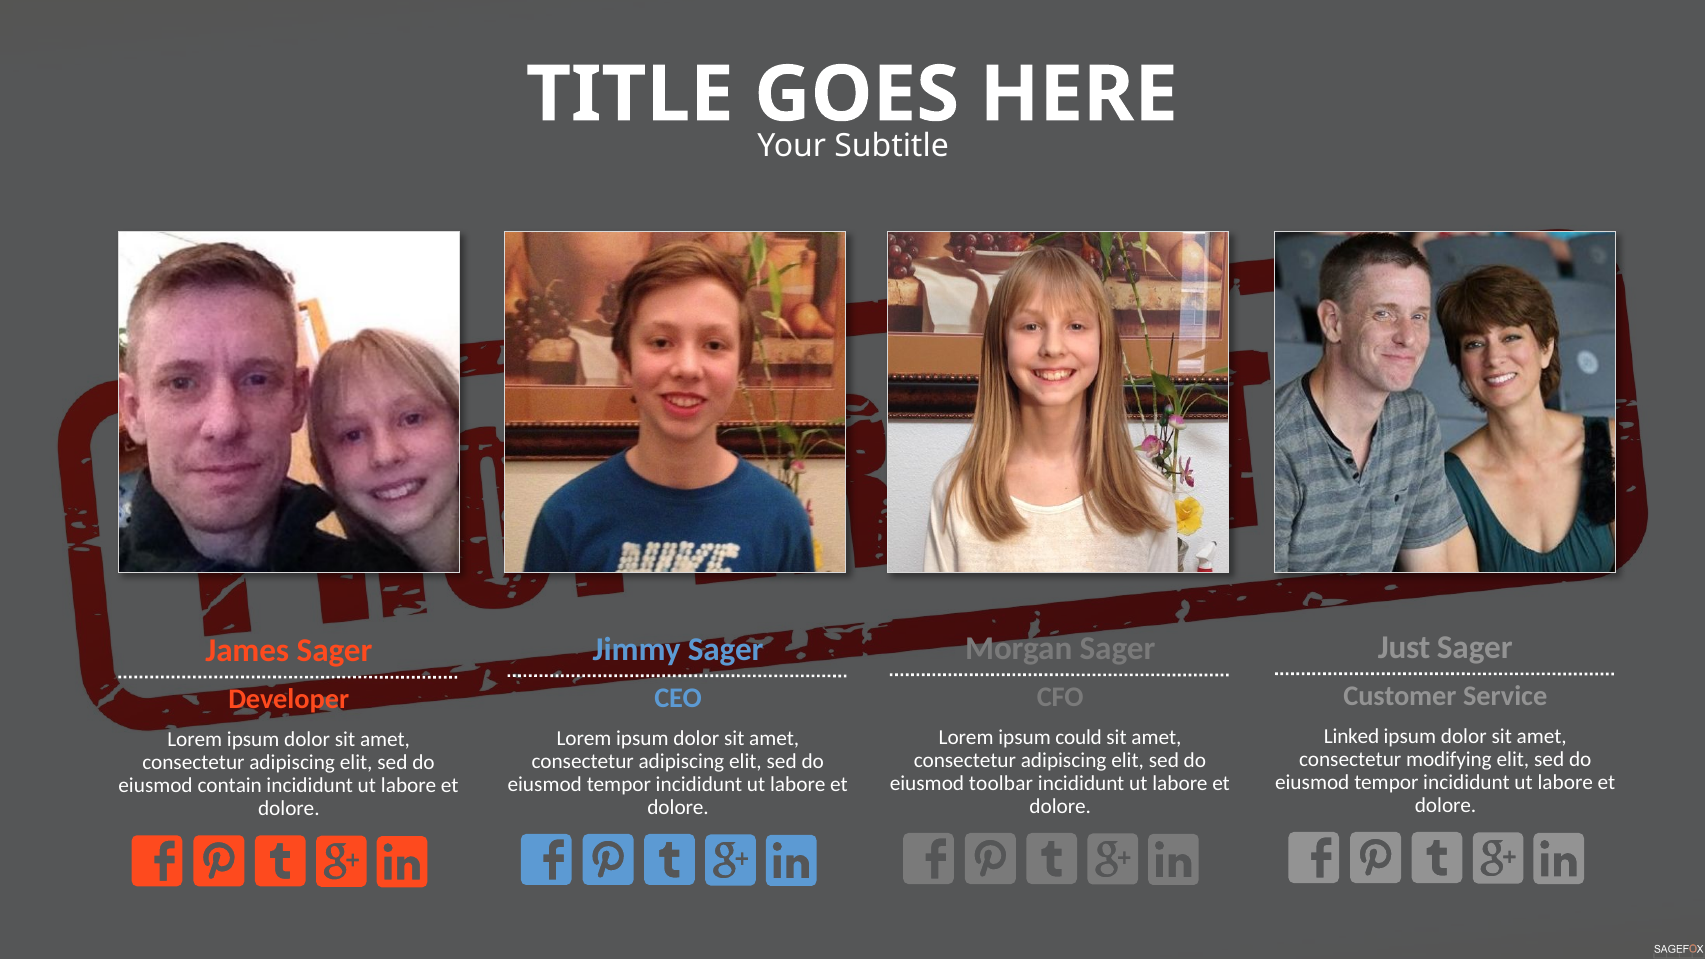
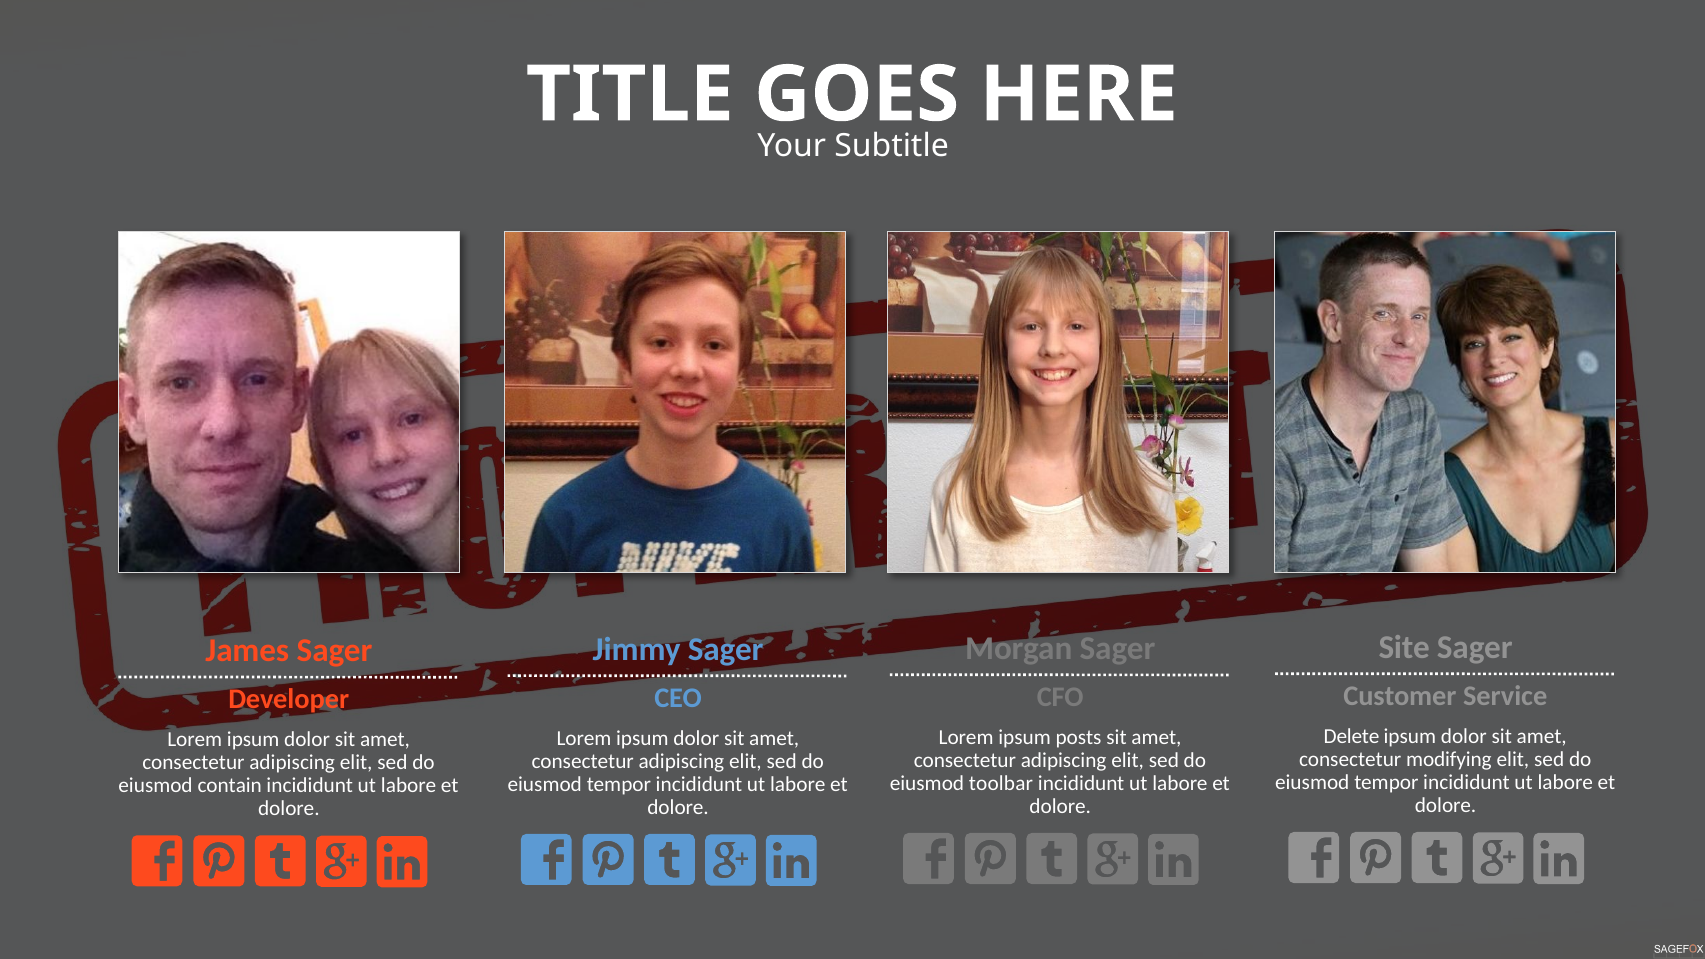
Just: Just -> Site (1404, 647)
Linked: Linked -> Delete (1352, 736)
could: could -> posts (1078, 737)
